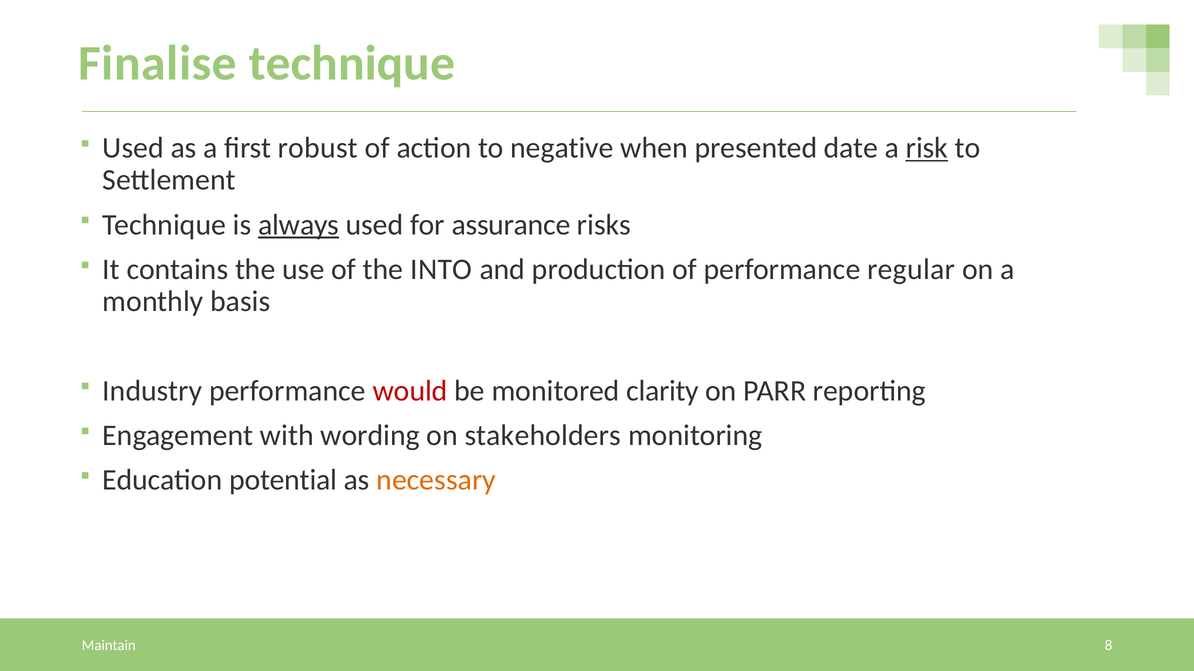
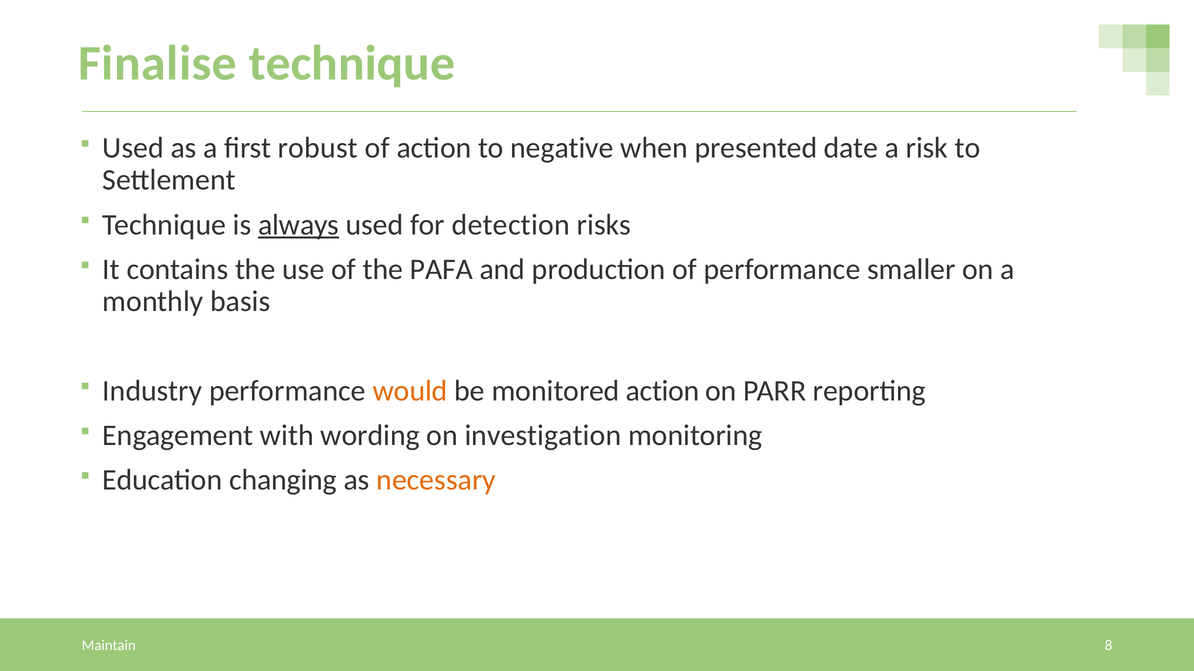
risk underline: present -> none (927, 148)
assurance: assurance -> detection (511, 225)
INTO: INTO -> PAFA (442, 270)
regular: regular -> smaller (911, 270)
would colour: red -> orange (410, 391)
monitored clarity: clarity -> action (663, 391)
stakeholders: stakeholders -> investigation (543, 436)
potential: potential -> changing (283, 481)
